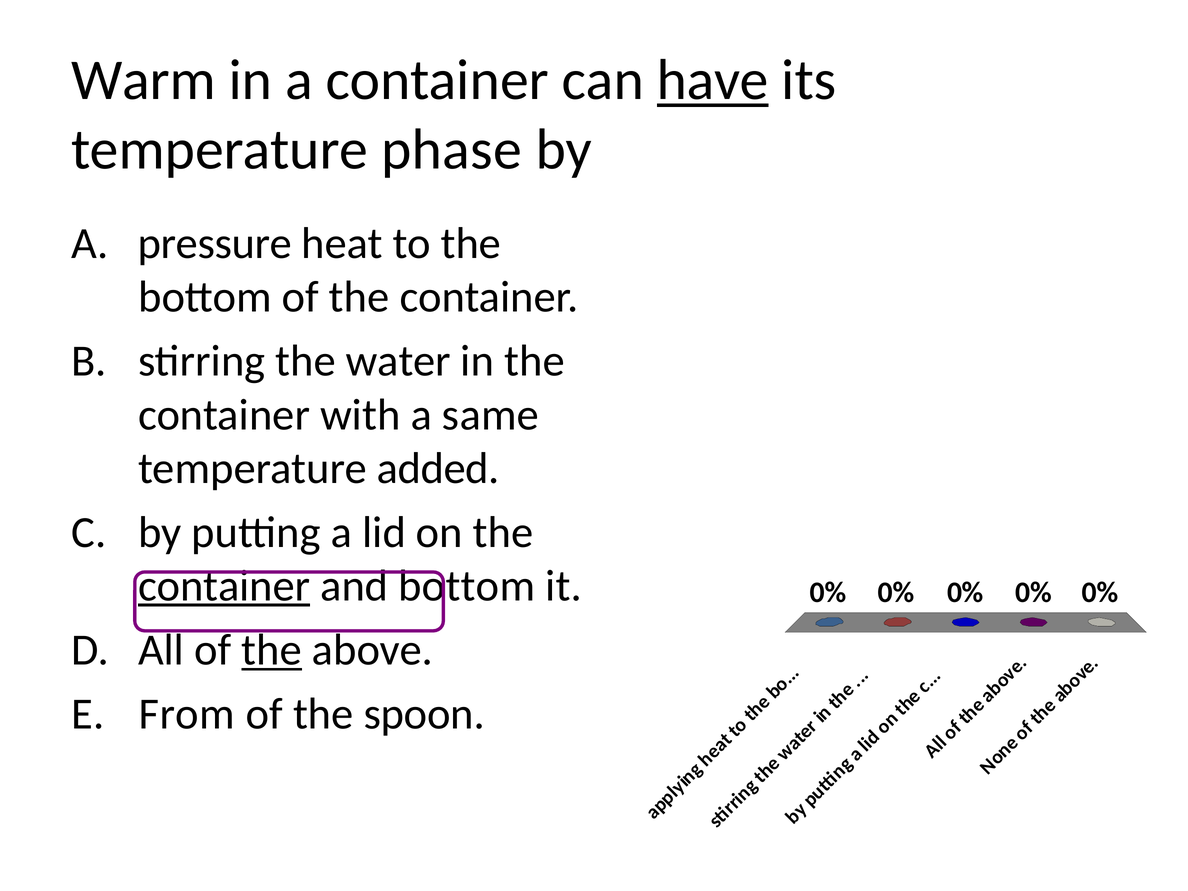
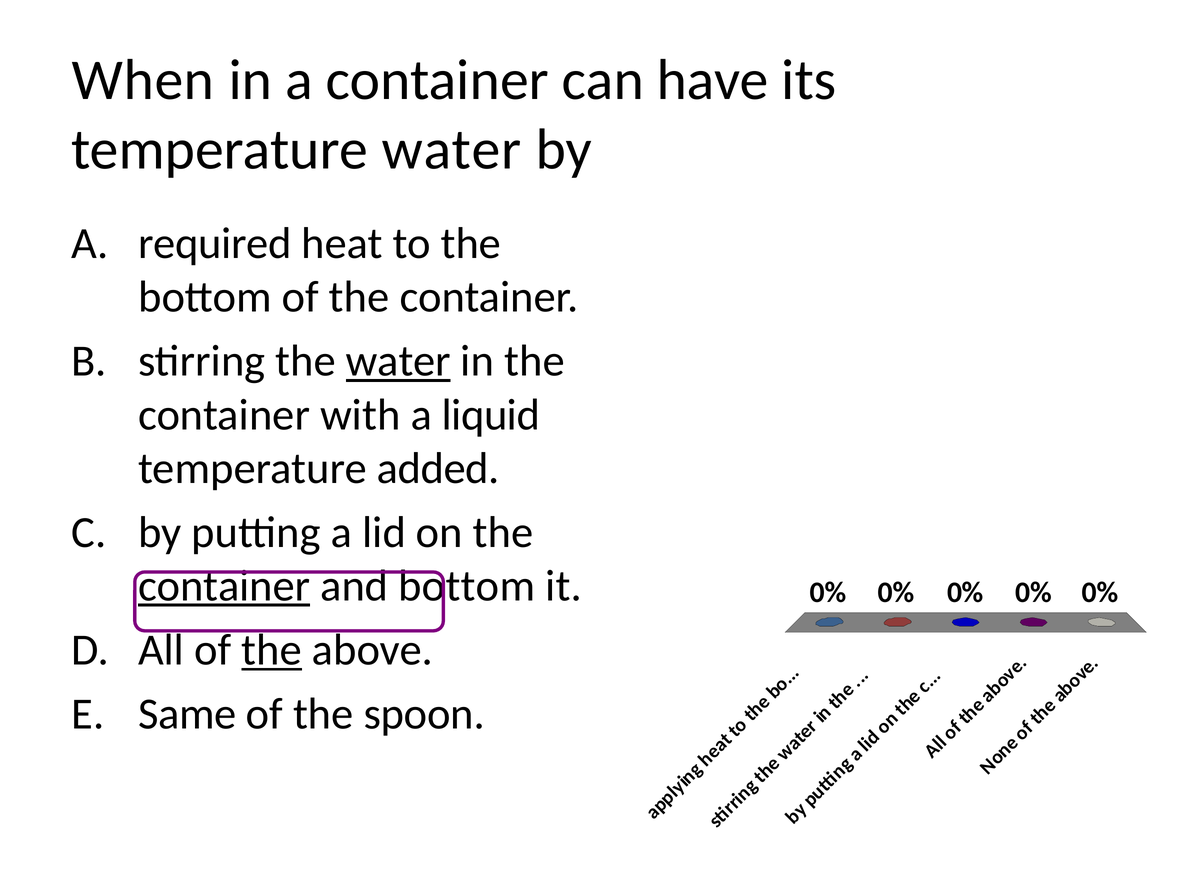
Warm: Warm -> When (143, 80)
have underline: present -> none (713, 80)
temperature phase: phase -> water (451, 150)
pressure: pressure -> required (215, 244)
water underline: none -> present (398, 361)
same: same -> liquid (491, 415)
From: From -> Same (187, 714)
